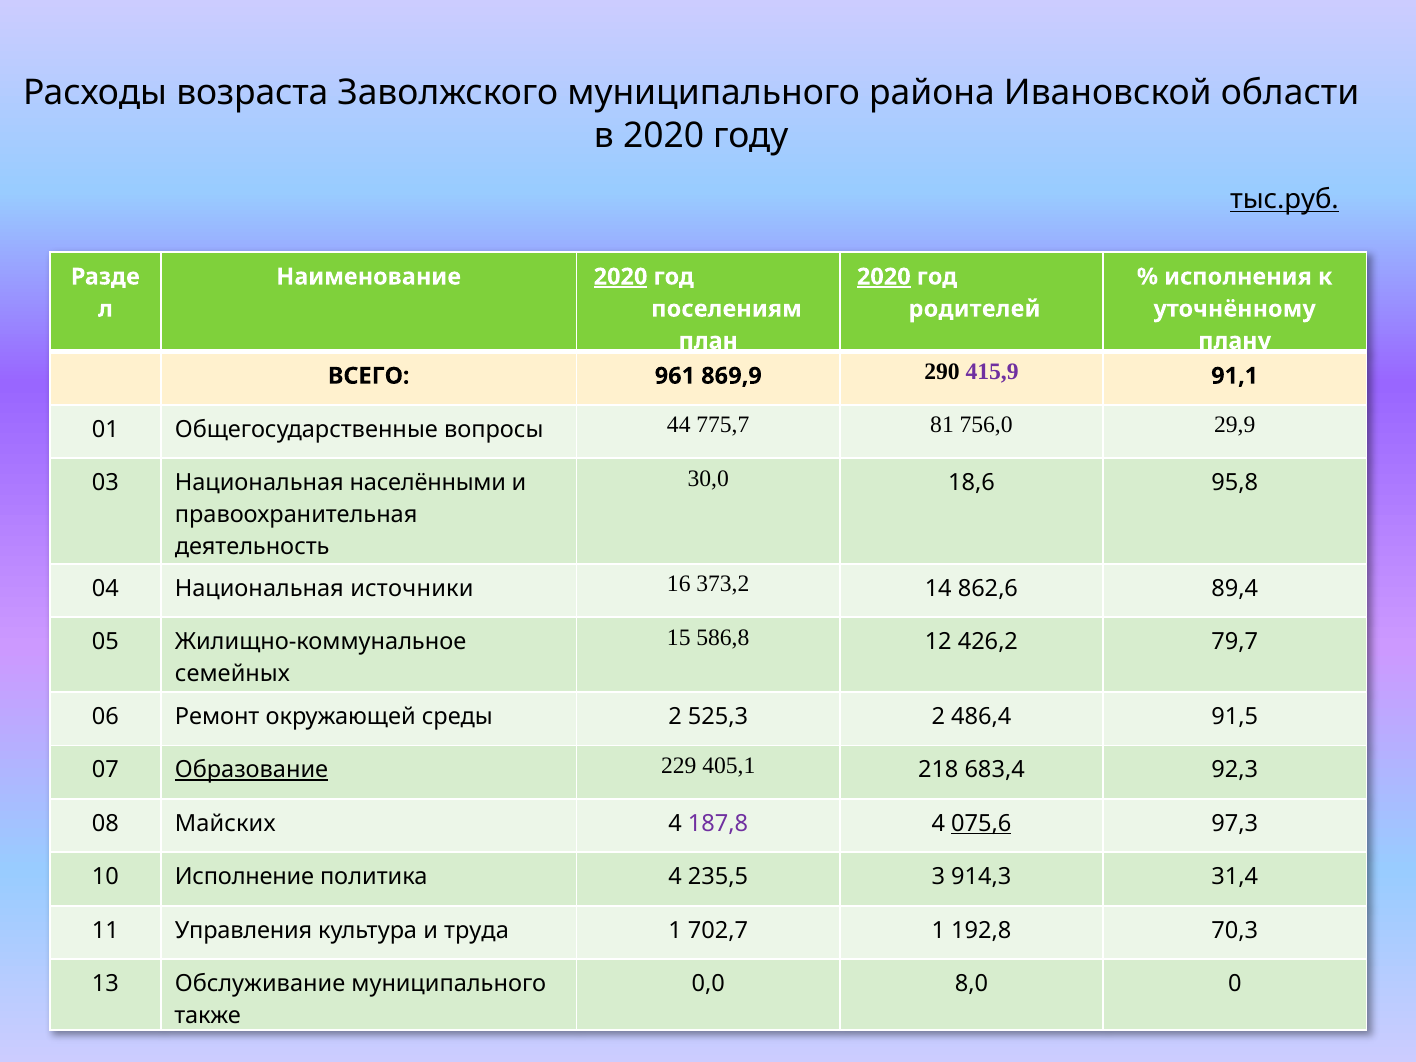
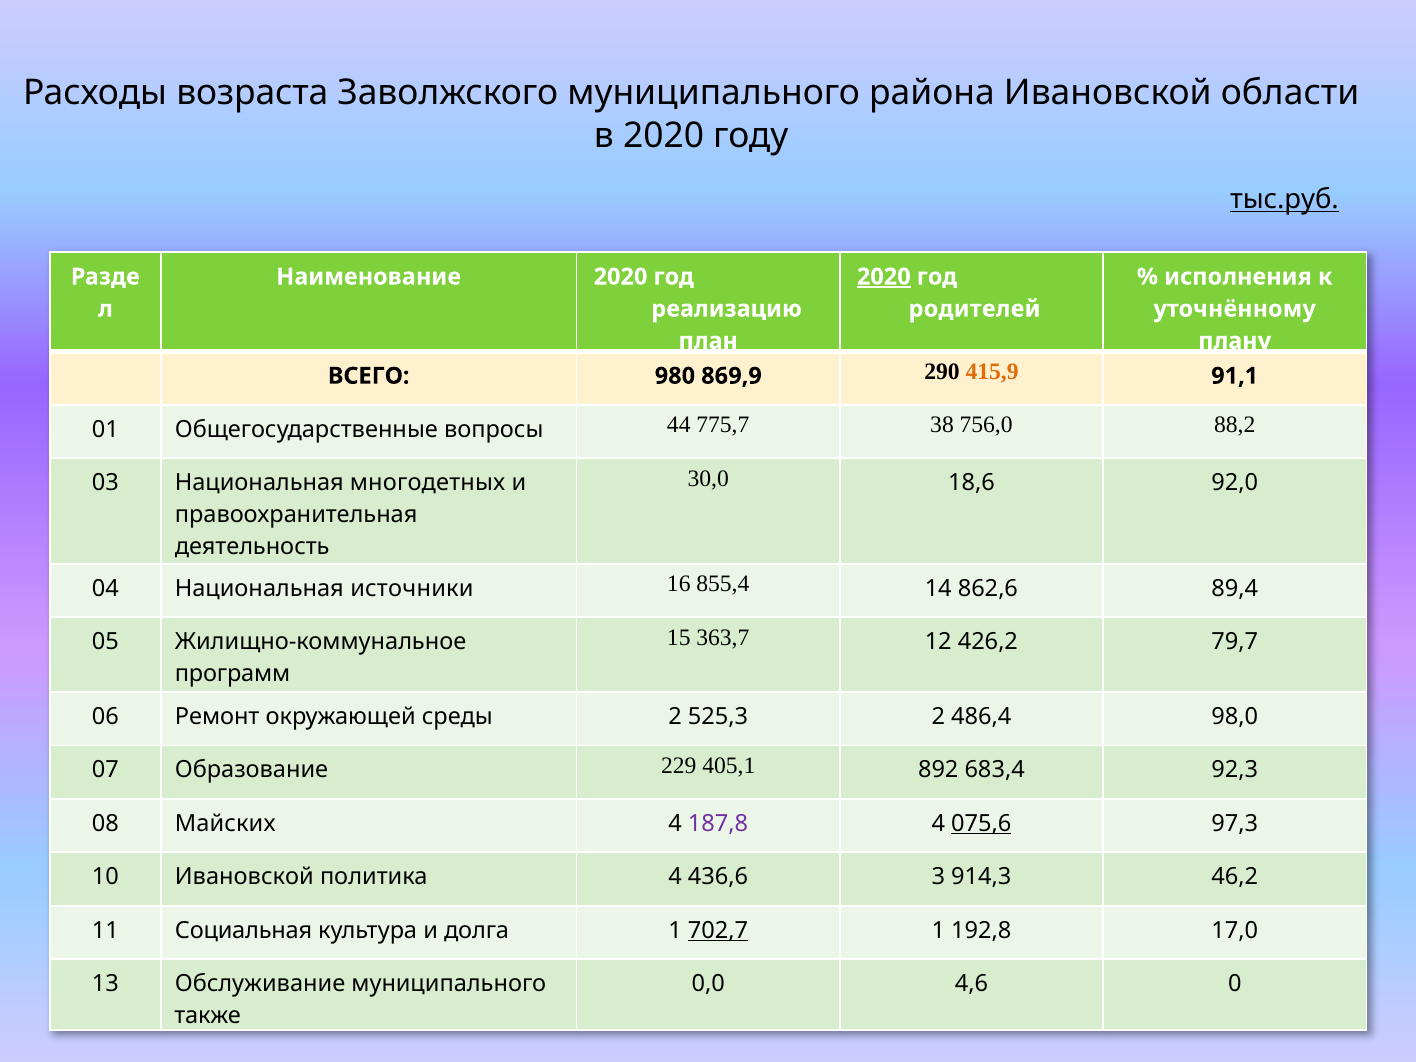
2020 underline: present -> none (621, 277)
поселениям: поселениям -> реализацию (727, 309)
961: 961 -> 980 (675, 376)
415,9 colour: purple -> orange (992, 372)
81: 81 -> 38 (942, 425)
29,9: 29,9 -> 88,2 (1235, 425)
95,8: 95,8 -> 92,0 (1235, 483)
населёнными: населёнными -> многодетных (428, 483)
373,2: 373,2 -> 855,4 (723, 584)
586,8: 586,8 -> 363,7 (723, 638)
семейных: семейных -> программ (233, 674)
91,5: 91,5 -> 98,0 (1235, 716)
Образование underline: present -> none (252, 770)
218: 218 -> 892 (938, 770)
10 Исполнение: Исполнение -> Ивановской (244, 877)
235,5: 235,5 -> 436,6 (718, 877)
31,4: 31,4 -> 46,2 (1235, 877)
Управления: Управления -> Социальная (244, 930)
труда: труда -> долга (477, 930)
702,7 underline: none -> present (718, 930)
70,3: 70,3 -> 17,0 (1235, 930)
8,0: 8,0 -> 4,6 (972, 984)
